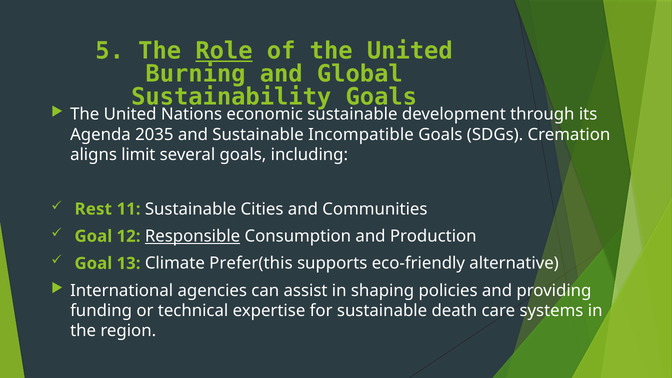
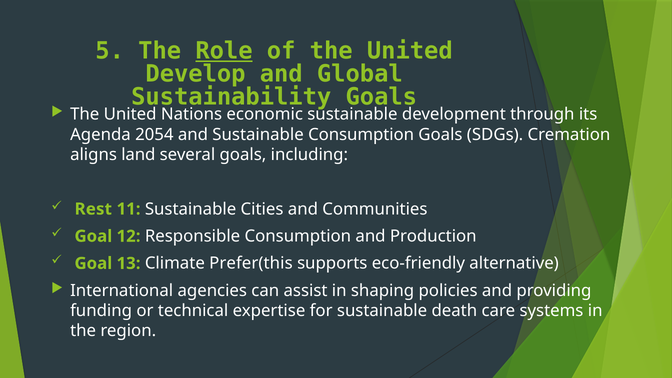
Burning: Burning -> Develop (196, 74)
2035: 2035 -> 2054 (154, 135)
Sustainable Incompatible: Incompatible -> Consumption (361, 135)
limit: limit -> land (138, 155)
Responsible underline: present -> none (193, 236)
